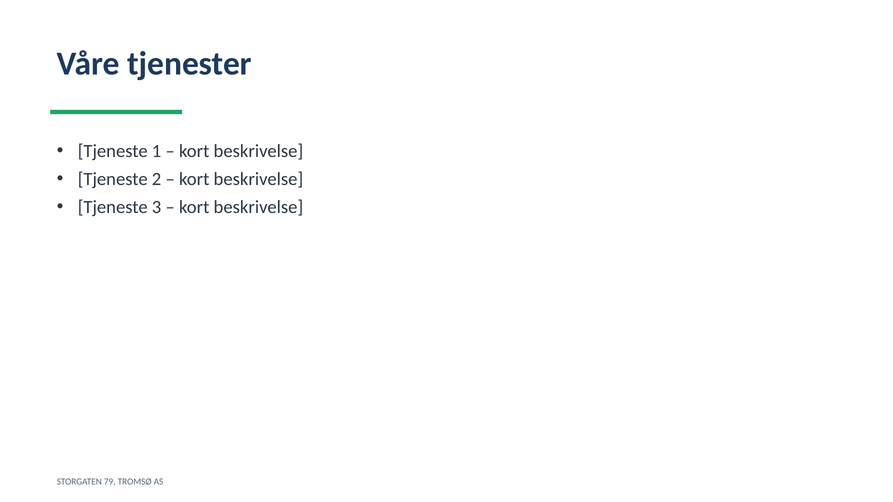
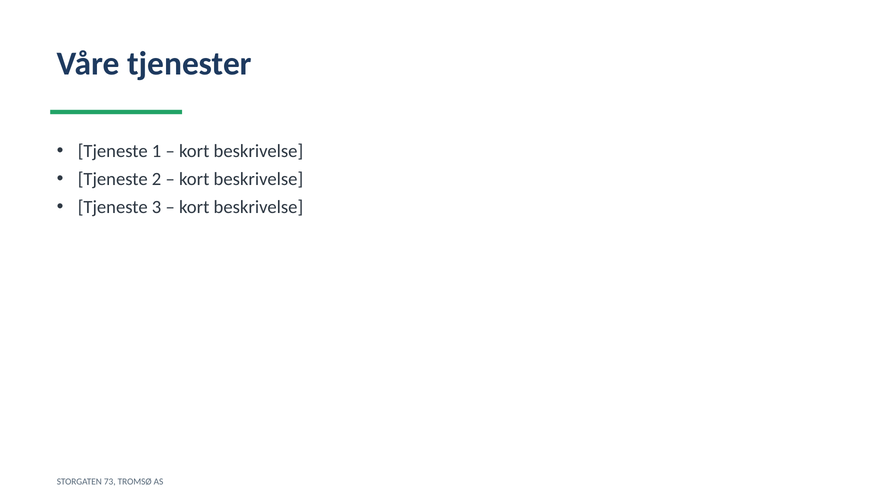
79: 79 -> 73 (110, 482)
